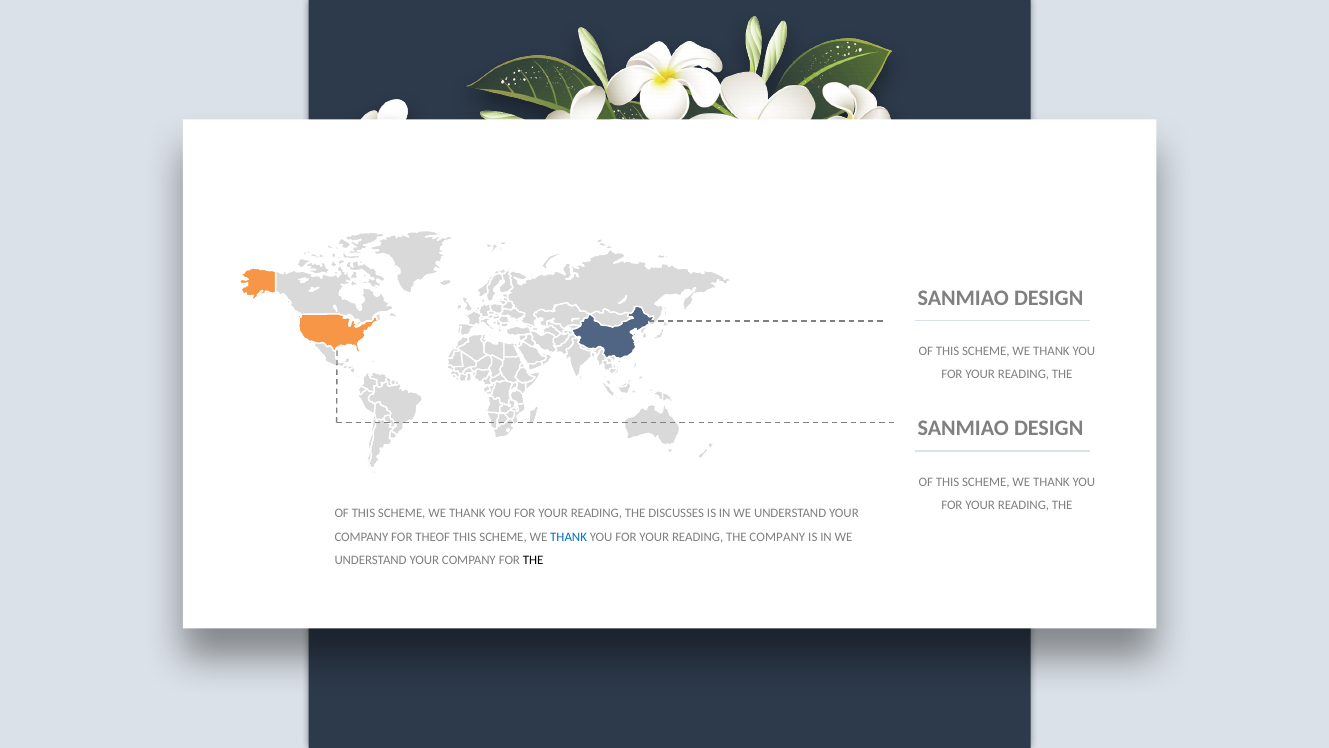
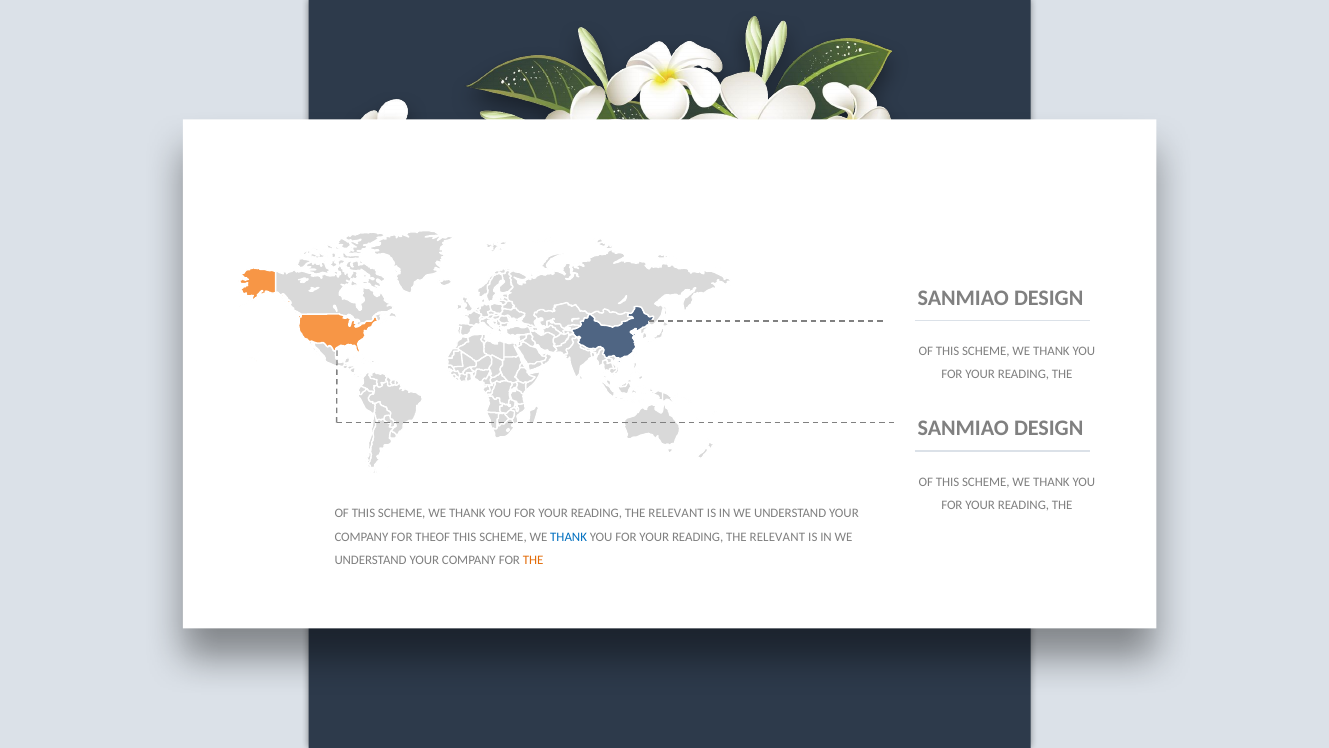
DISCUSSES: DISCUSSES -> RELEVANT (676, 513)
COMPANY: COMPANY -> RELEVANT (777, 537)
THE colour: black -> orange (533, 560)
